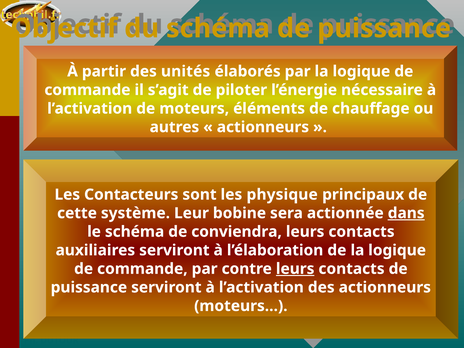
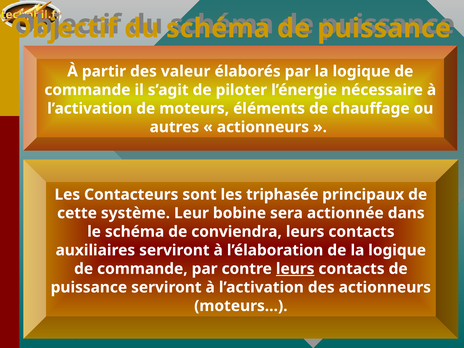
unités: unités -> valeur (186, 71)
physique: physique -> triphasée (282, 195)
dans underline: present -> none (406, 213)
